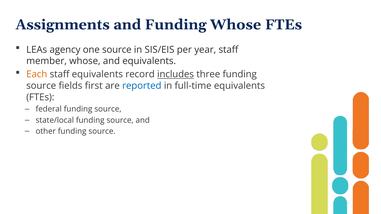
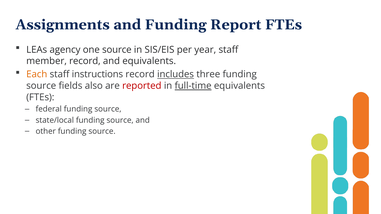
Funding Whose: Whose -> Report (236, 25)
member whose: whose -> record (85, 61)
staff equivalents: equivalents -> instructions (97, 74)
first: first -> also (94, 86)
reported colour: blue -> red (142, 86)
full-time underline: none -> present (193, 86)
